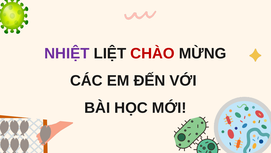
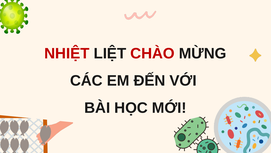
NHIỆT colour: purple -> red (67, 53)
